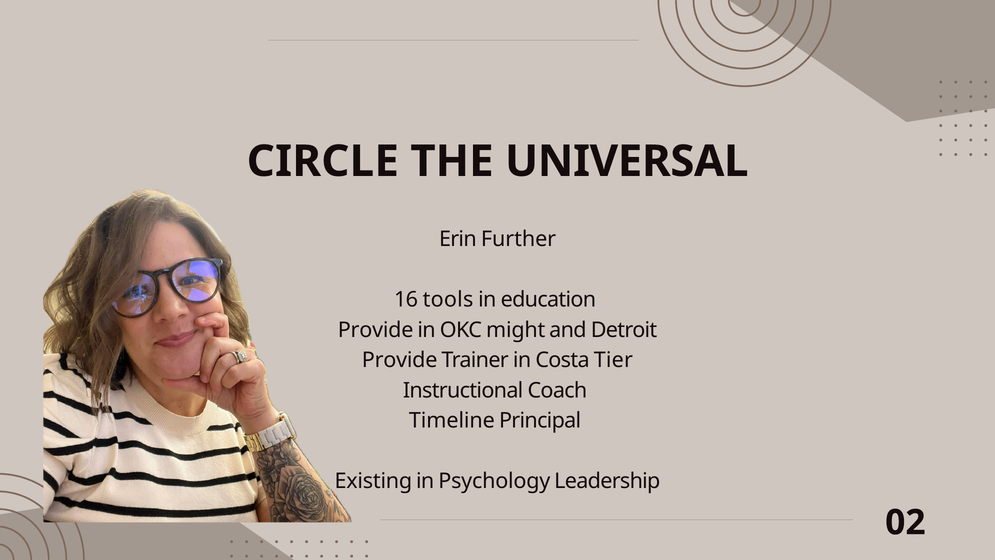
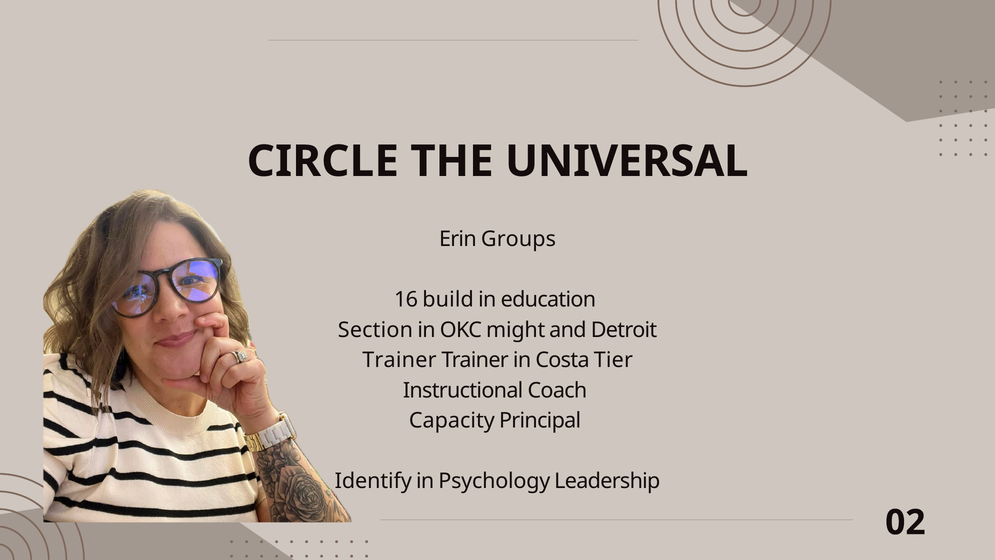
Further: Further -> Groups (518, 239)
tools: tools -> build (448, 300)
Provide: Provide -> Section (375, 330)
Provide: Provide -> Trainer (399, 360)
Timeline: Timeline -> Capacity (452, 420)
Existing: Existing -> Identify (373, 481)
